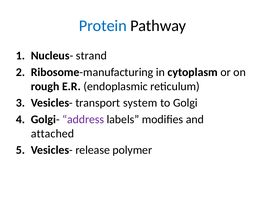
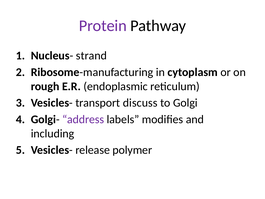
Protein colour: blue -> purple (103, 26)
system: system -> discuss (140, 103)
attached: attached -> including (53, 133)
